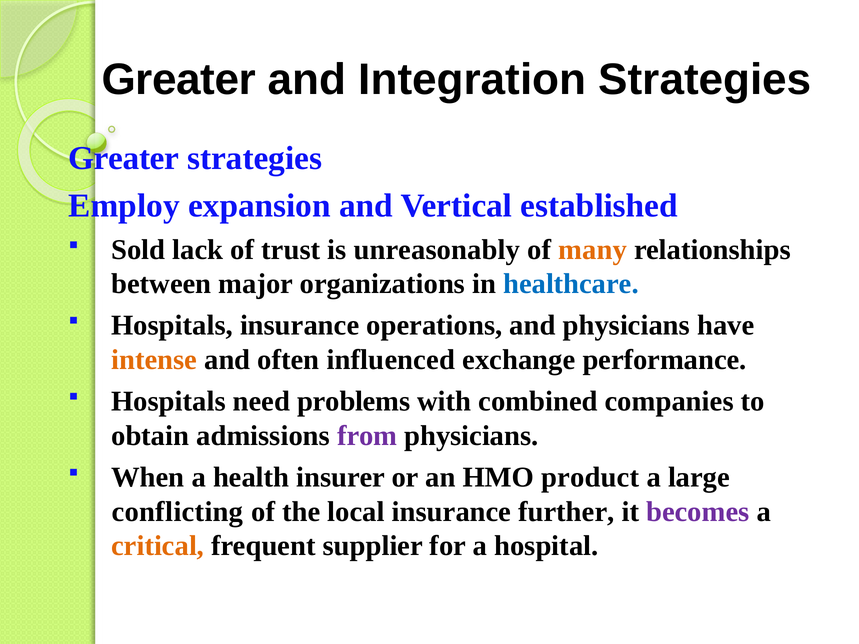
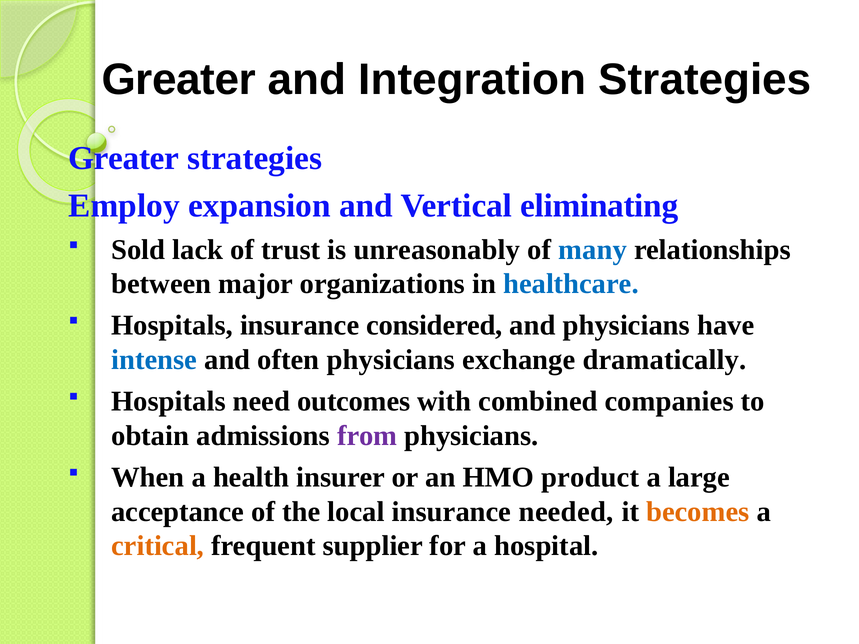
established: established -> eliminating (599, 206)
many colour: orange -> blue (593, 250)
operations: operations -> considered (435, 326)
intense colour: orange -> blue (154, 360)
often influenced: influenced -> physicians (391, 360)
performance: performance -> dramatically (664, 360)
problems: problems -> outcomes (354, 402)
conflicting: conflicting -> acceptance (178, 512)
further: further -> needed (566, 512)
becomes colour: purple -> orange (698, 512)
